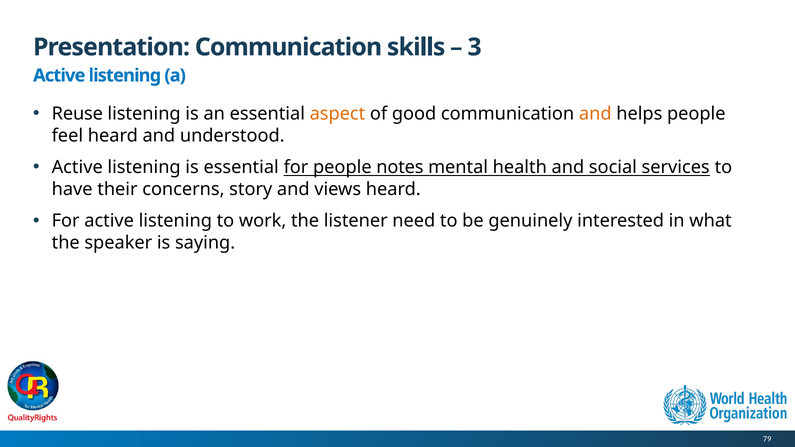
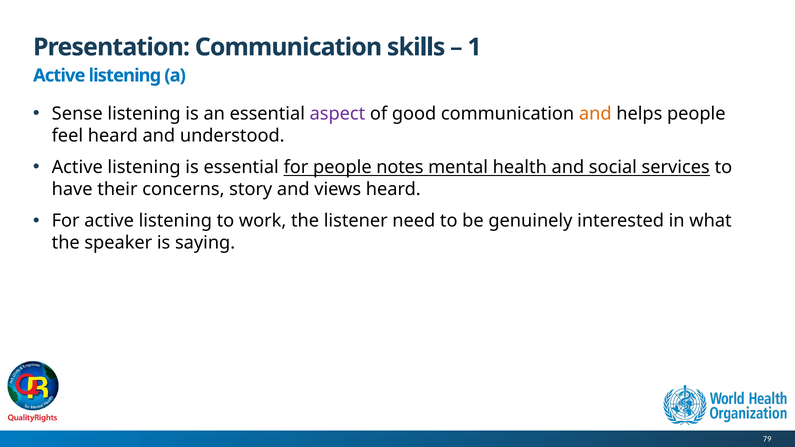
3: 3 -> 1 (475, 47)
Reuse: Reuse -> Sense (77, 114)
aspect colour: orange -> purple (337, 114)
